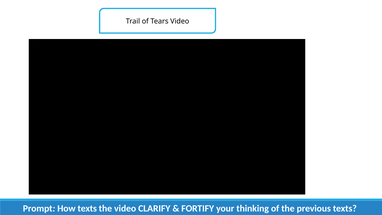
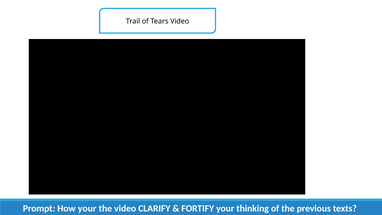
How texts: texts -> your (87, 208)
